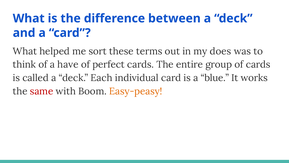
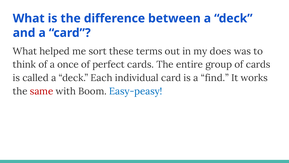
have: have -> once (68, 64)
blue: blue -> find (215, 78)
Easy-peasy colour: orange -> blue (136, 91)
